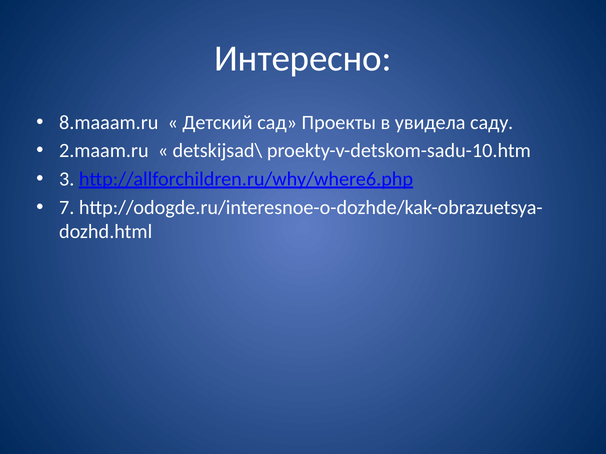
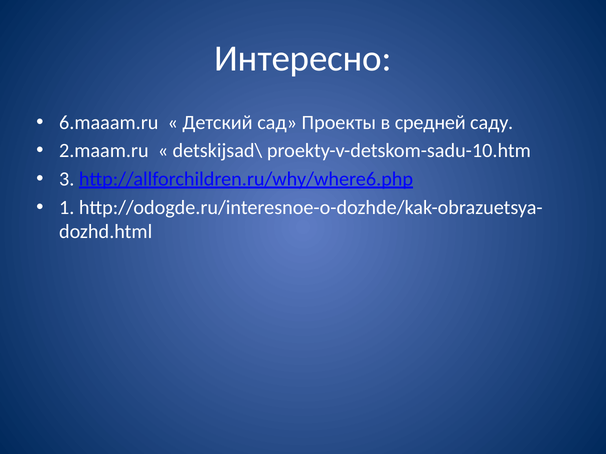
8.maaam.ru: 8.maaam.ru -> 6.maaam.ru (109, 123)
увидела: увидела -> средней (430, 123)
7: 7 -> 1 (67, 208)
